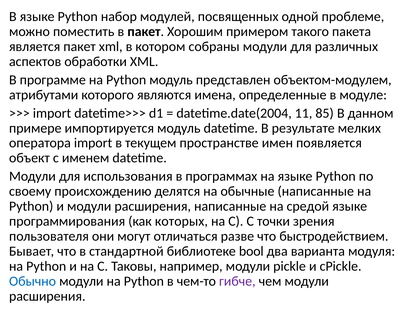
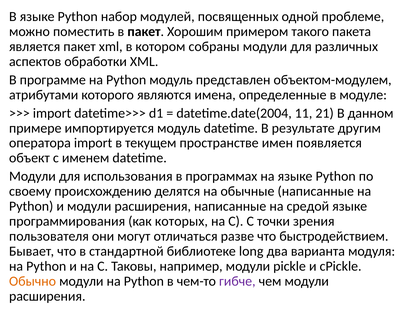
85: 85 -> 21 (325, 113)
мелких: мелких -> другим (359, 128)
bool: bool -> long (251, 251)
Обычно colour: blue -> orange (33, 281)
